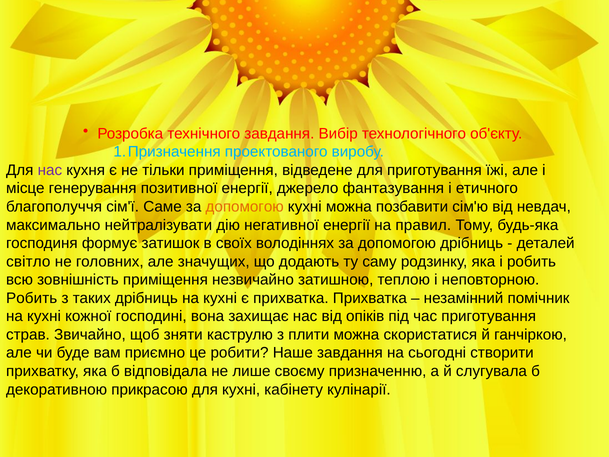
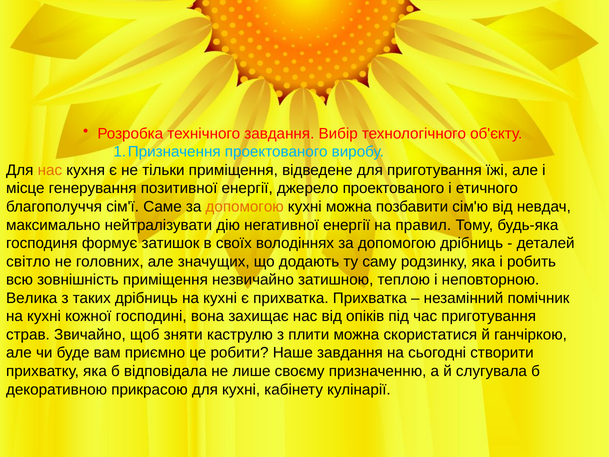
нас colour: purple -> orange (50, 170)
джерело фантазування: фантазування -> проектованого (393, 188)
Робить: Робить -> Велика (32, 298)
